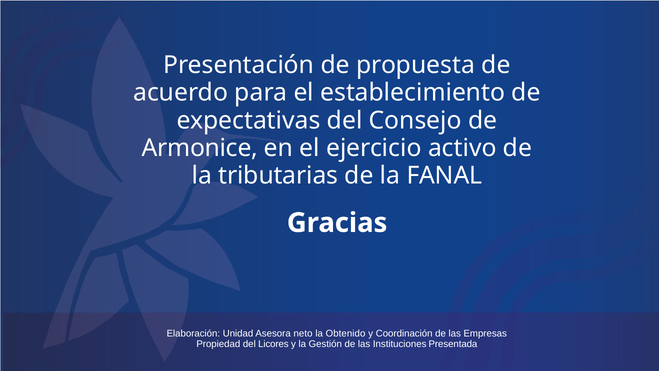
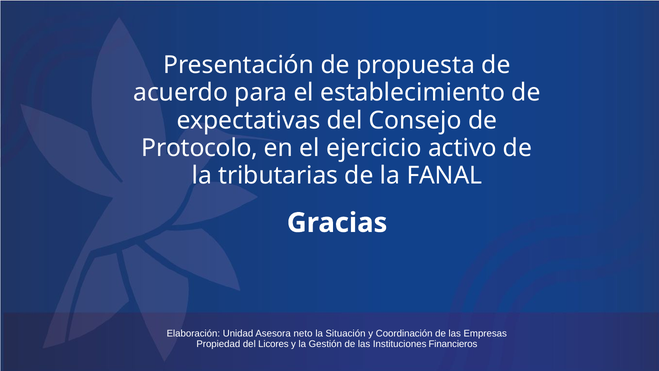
Armonice: Armonice -> Protocolo (200, 148)
Obtenido: Obtenido -> Situación (346, 333)
Presentada: Presentada -> Financieros (453, 344)
